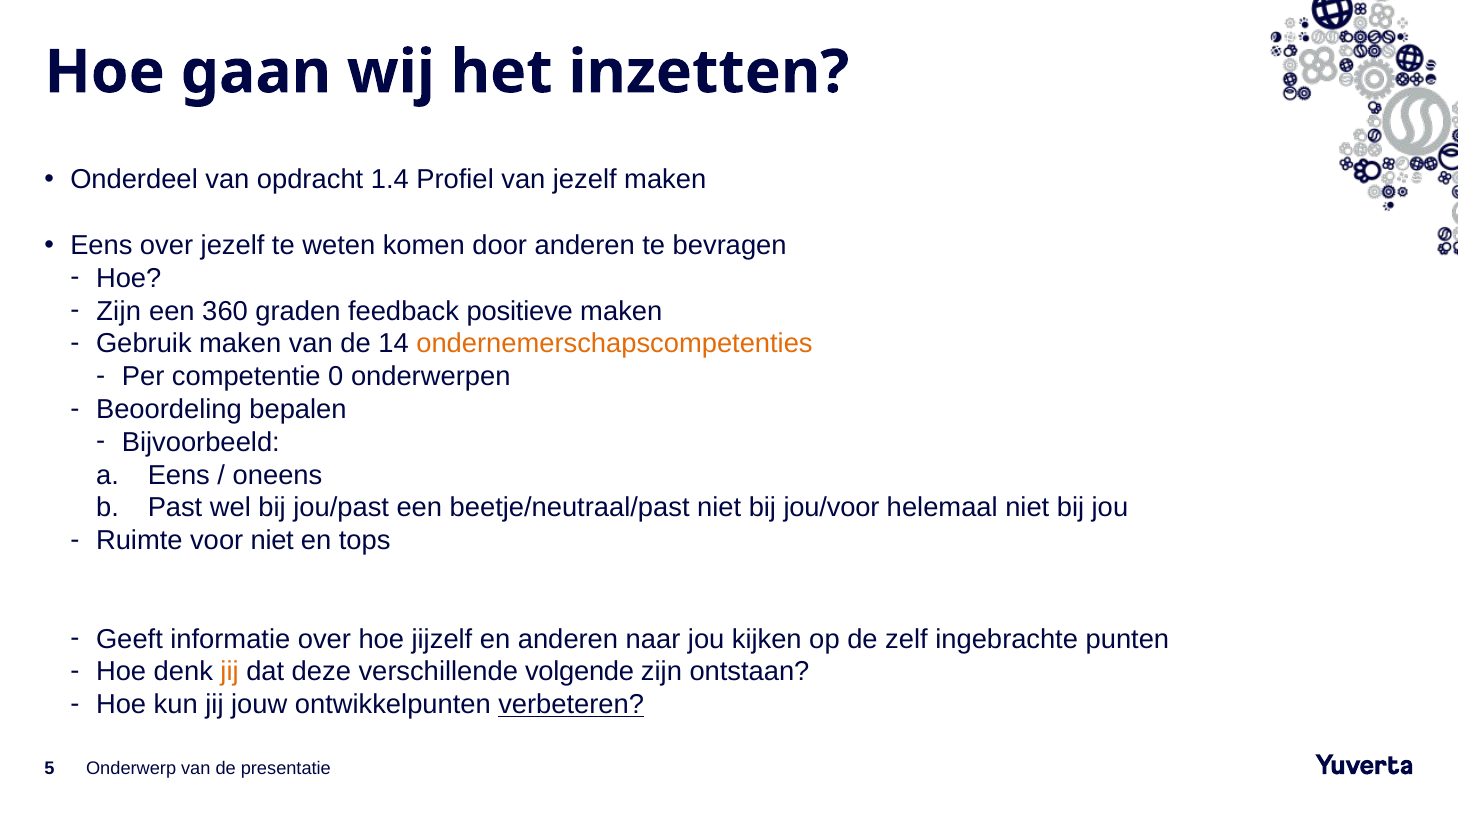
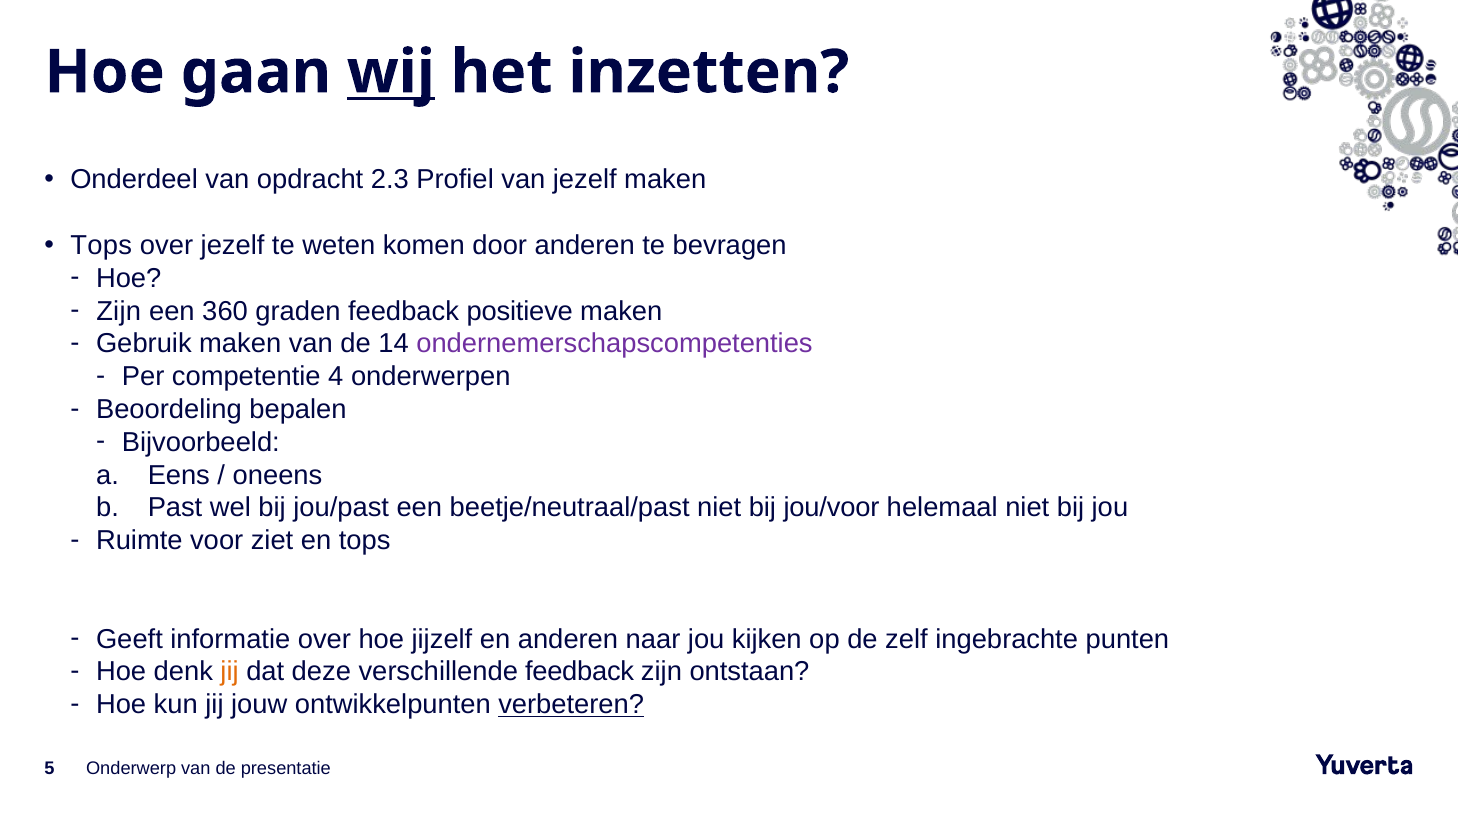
wij underline: none -> present (391, 72)
1.4: 1.4 -> 2.3 (390, 180)
Eens: Eens -> Tops (101, 246)
ondernemerschapscompetenties colour: orange -> purple (614, 344)
0: 0 -> 4 (336, 377)
voor niet: niet -> ziet (272, 541)
verschillende volgende: volgende -> feedback (580, 672)
